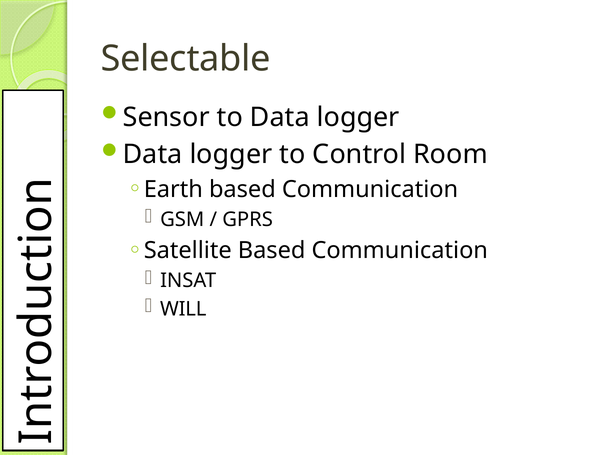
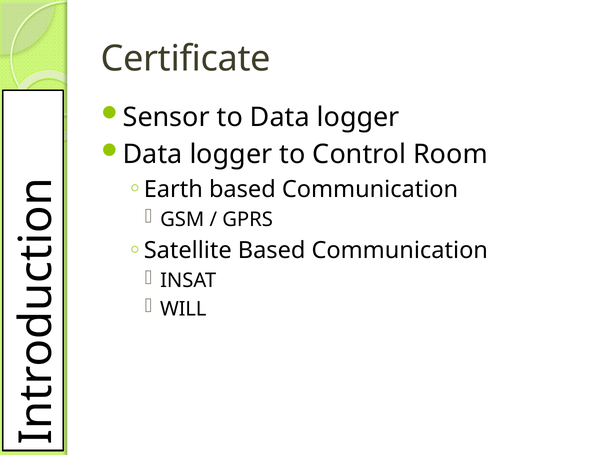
Selectable: Selectable -> Certificate (186, 59)
